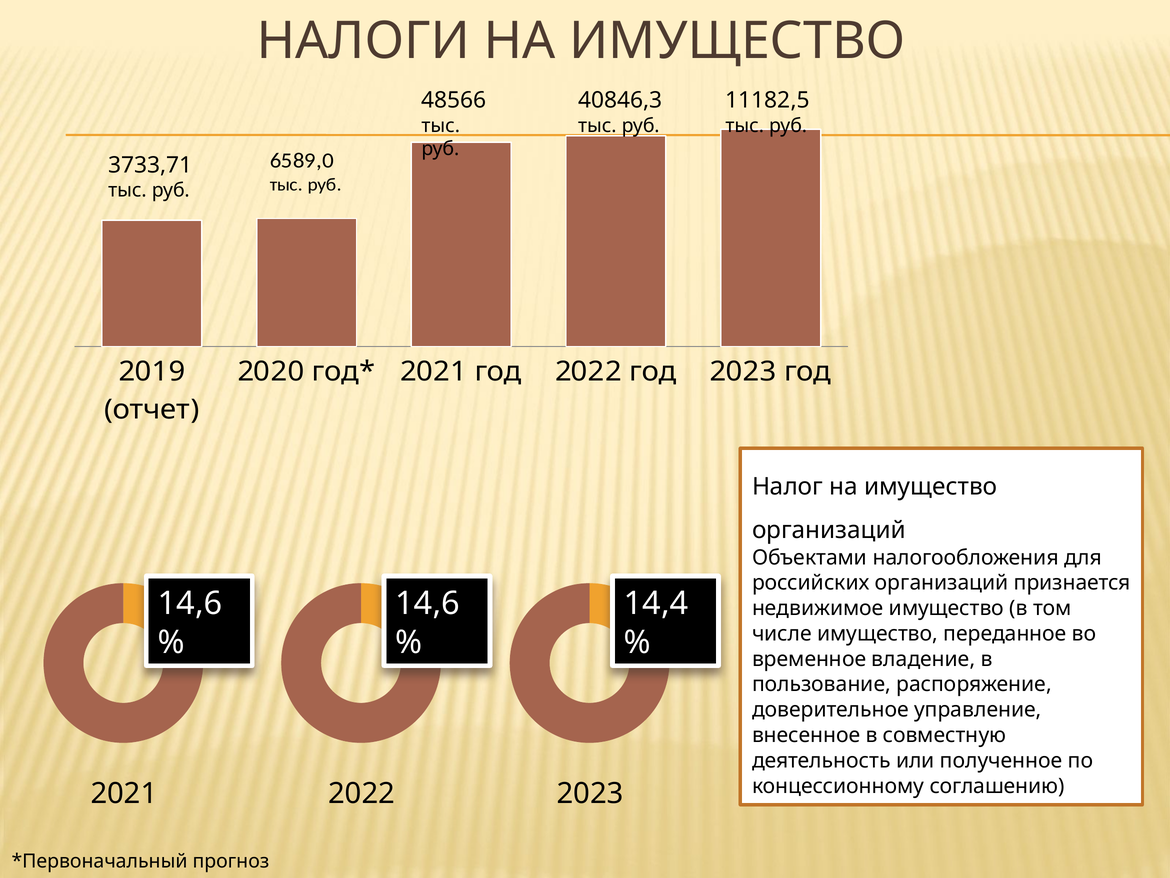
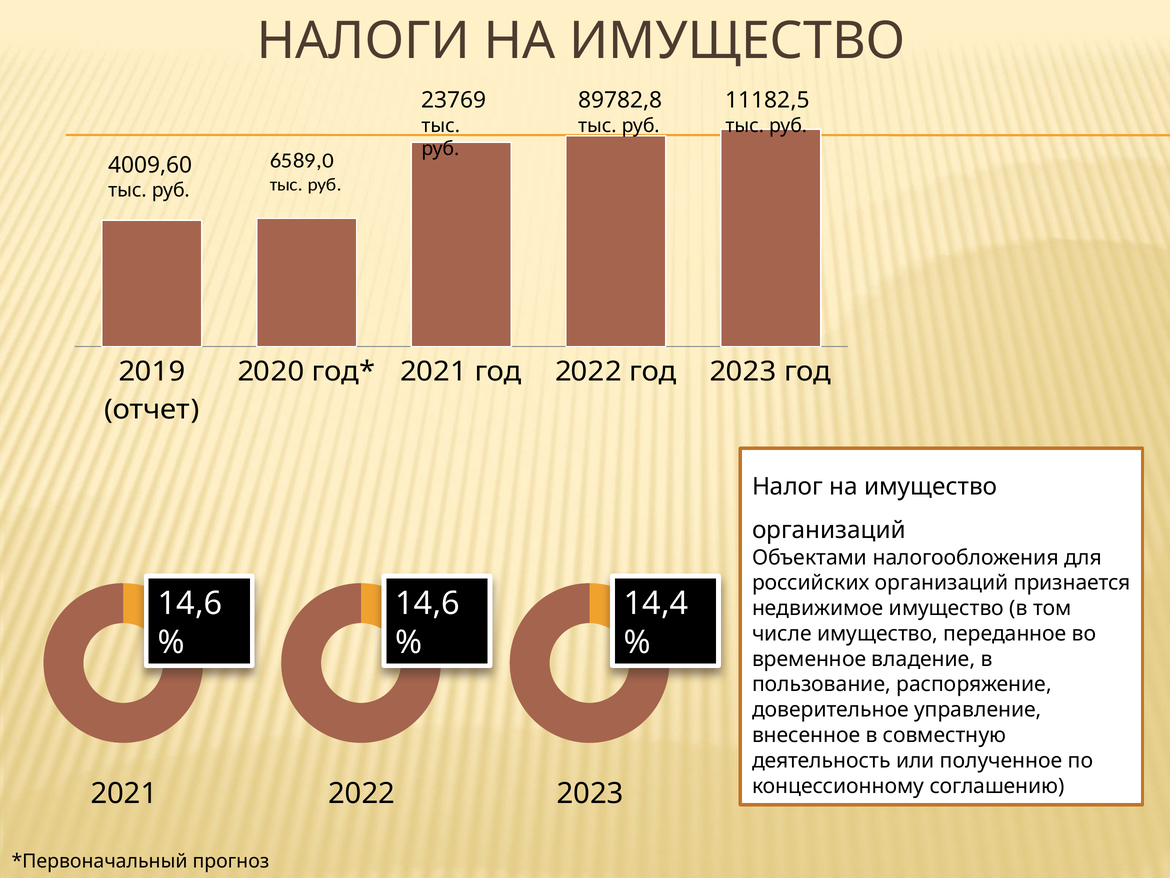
48566: 48566 -> 23769 (454, 100)
40846,3: 40846,3 -> 89782,8 (620, 100)
3733,71: 3733,71 -> 4009,60 (150, 165)
